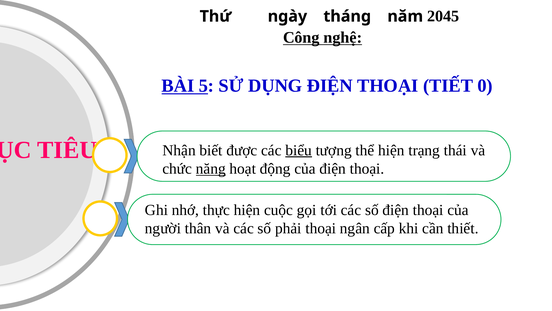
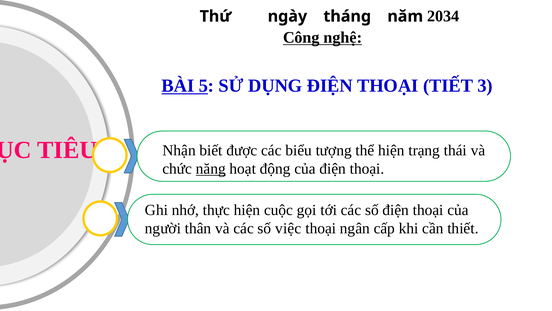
2045: 2045 -> 2034 (443, 16)
0: 0 -> 3 (485, 86)
biểu underline: present -> none (299, 150)
phải: phải -> việc (288, 228)
